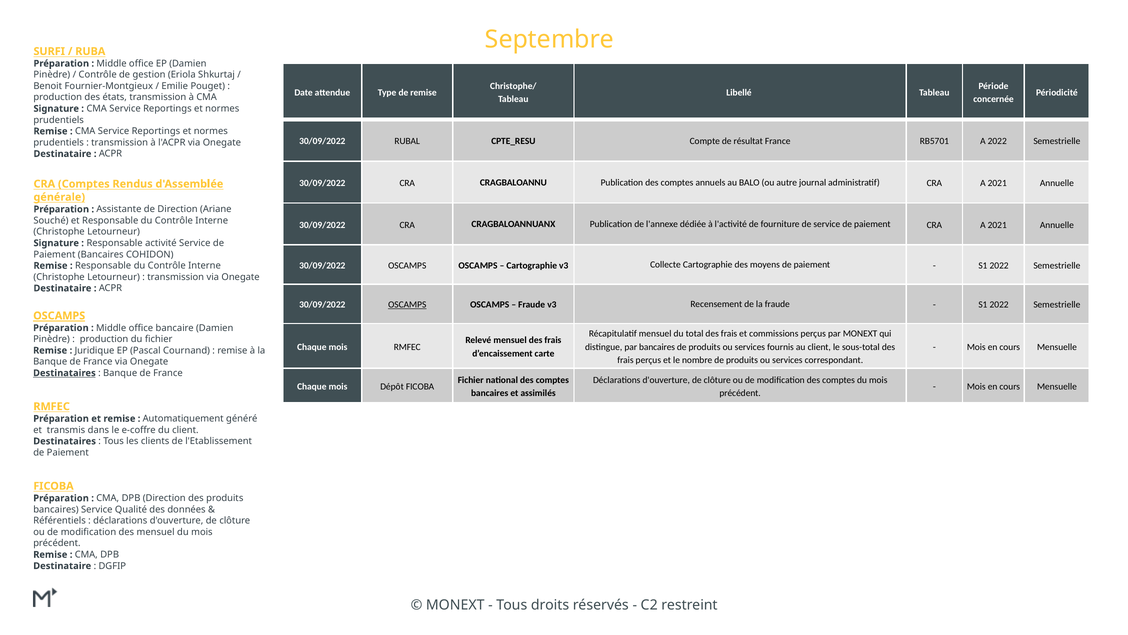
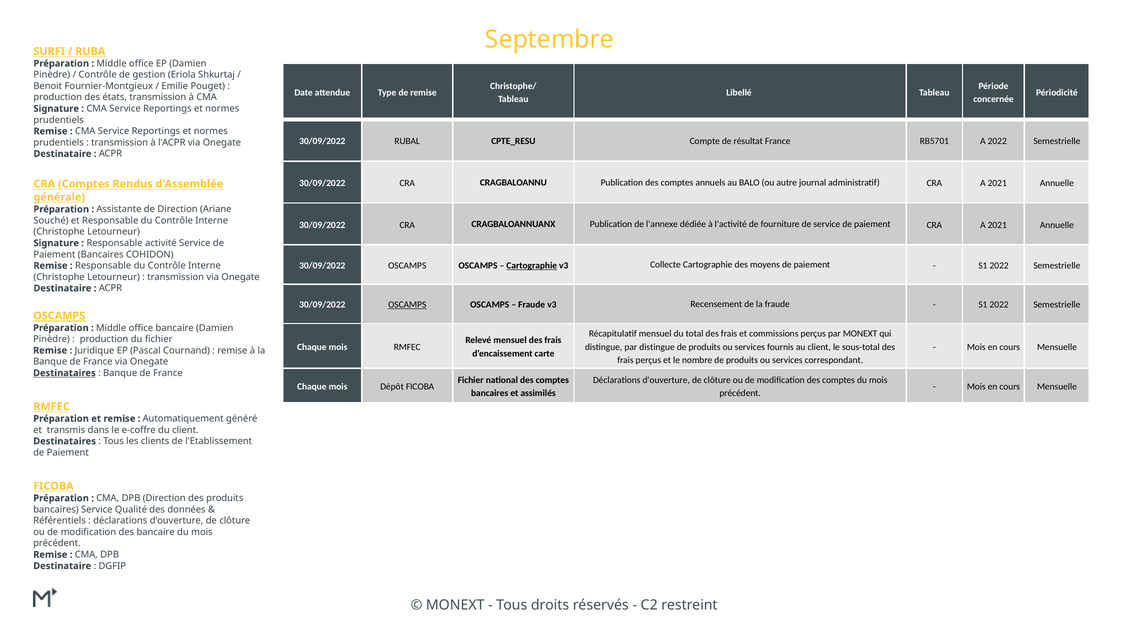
Cartographie underline: none -> present (532, 265)
par bancaires: bancaires -> distingue (657, 347)
des mensuel: mensuel -> bancaire (156, 532)
